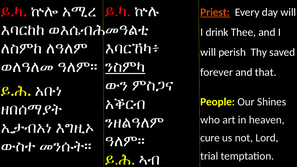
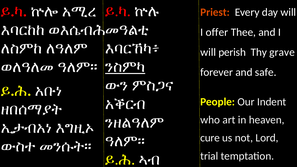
Priest underline: present -> none (215, 12)
drink: drink -> offer (217, 32)
saved: saved -> grave (282, 52)
that: that -> safe (266, 72)
Shines: Shines -> Indent (272, 102)
